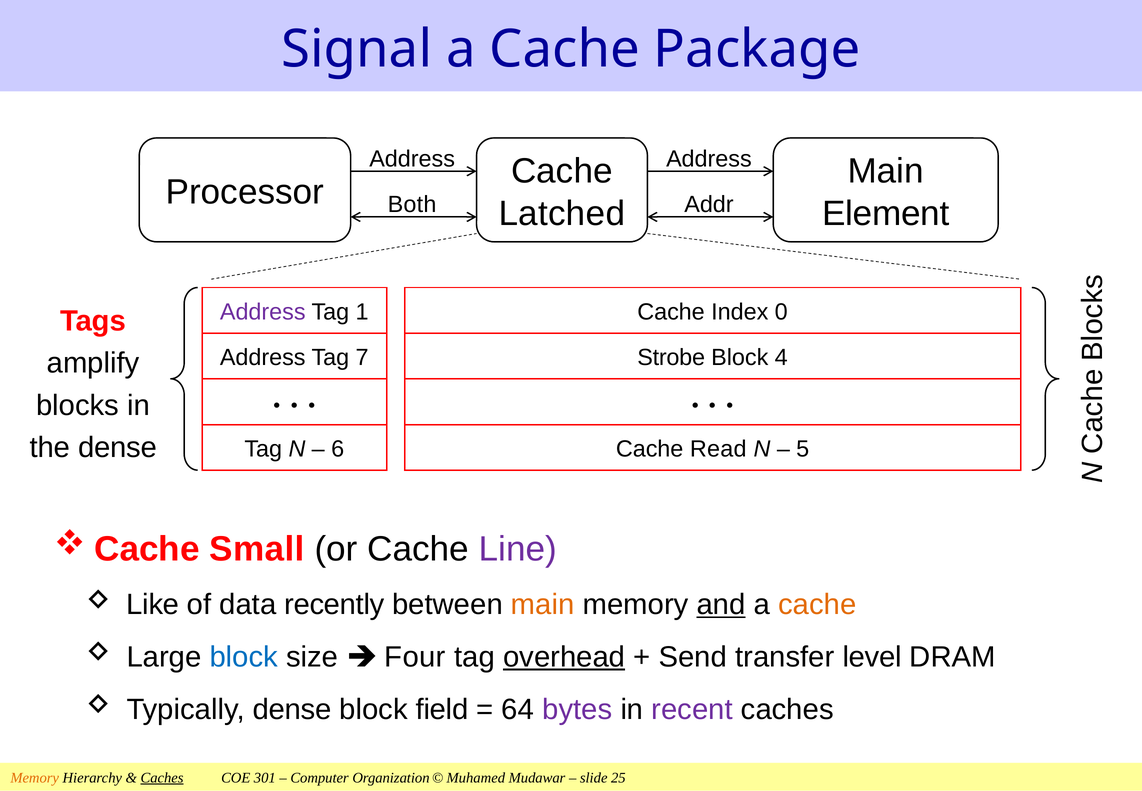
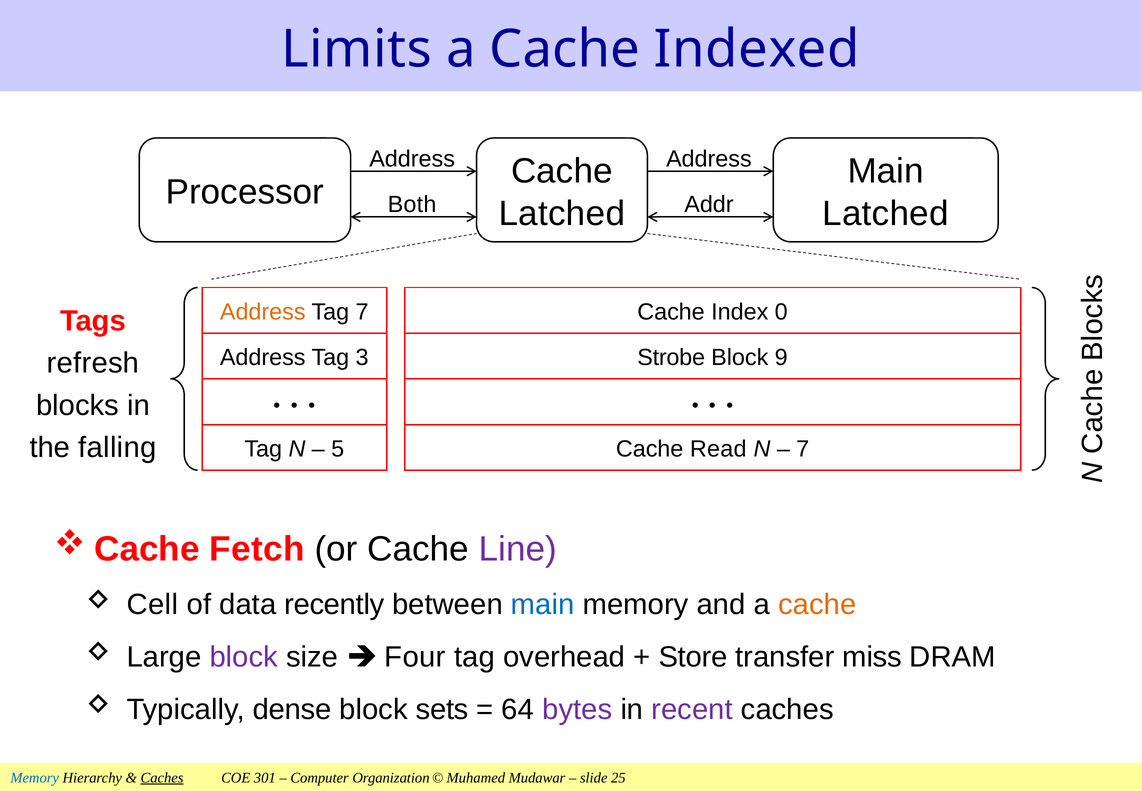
Signal: Signal -> Limits (356, 49)
Package: Package -> Indexed (757, 49)
Element: Element -> Latched (886, 213)
Address colour: purple -> orange (263, 312)
Tag 1: 1 -> 7 (362, 312)
7: 7 -> 3 (362, 357)
4: 4 -> 9 (781, 357)
amplify: amplify -> refresh (93, 363)
the dense: dense -> falling (117, 447)
6: 6 -> 5 (338, 449)
5: 5 -> 7 (803, 449)
Small: Small -> Fetch (257, 549)
Like: Like -> Cell (152, 604)
main colour: orange -> blue (543, 604)
and underline: present -> none (721, 604)
block colour: blue -> purple (244, 657)
overhead underline: present -> none (564, 657)
Send: Send -> Store (693, 657)
level: level -> miss (872, 657)
field: field -> sets (442, 709)
Memory colour: orange -> blue (35, 777)
